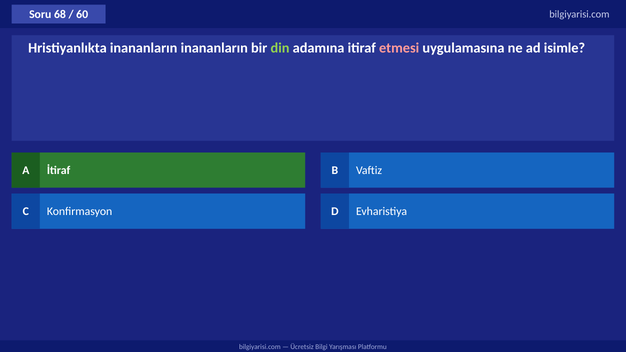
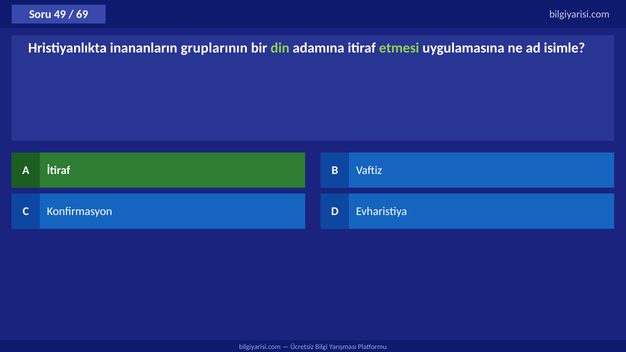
68: 68 -> 49 (60, 14)
60: 60 -> 69 (82, 14)
inananların inananların: inananların -> gruplarının (214, 48)
etmesi colour: pink -> light green (399, 48)
